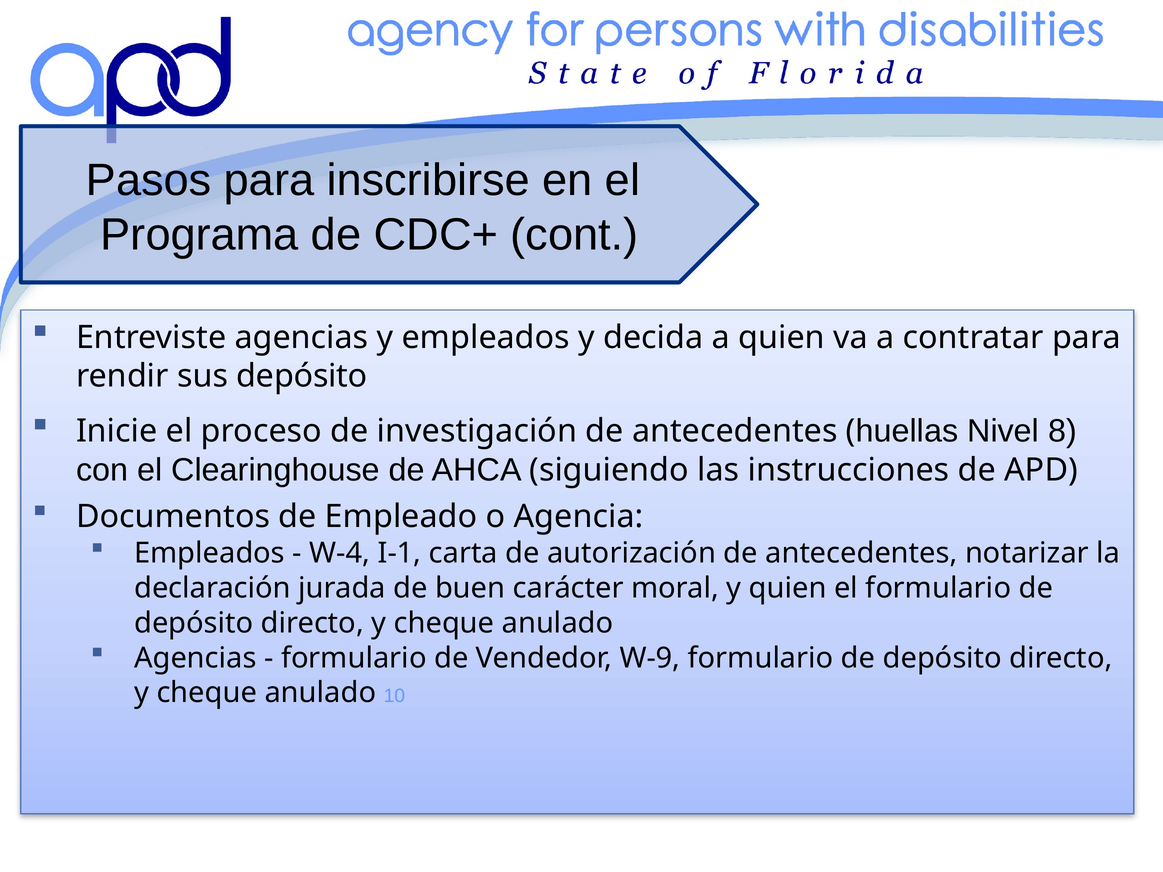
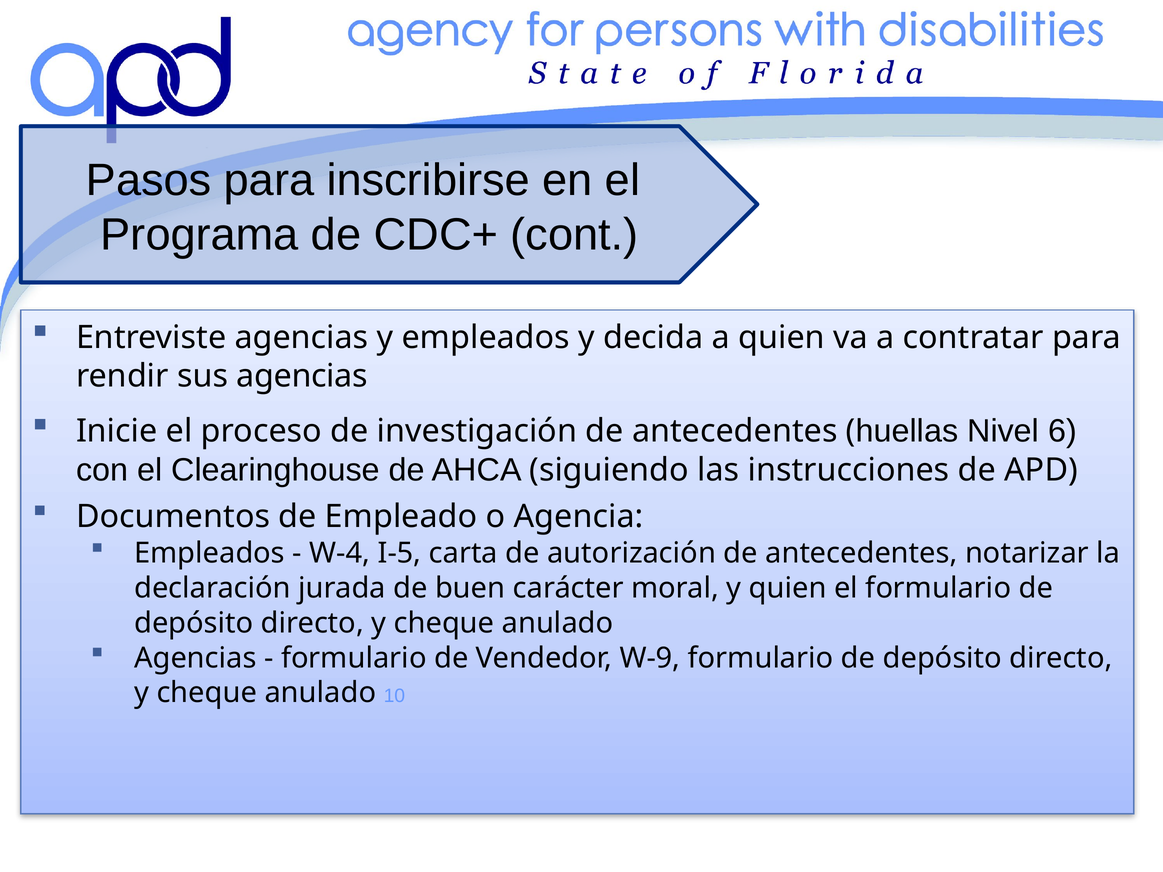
sus depósito: depósito -> agencias (302, 376)
8: 8 -> 6 (1062, 431)
I-1: I-1 -> I-5 (399, 553)
